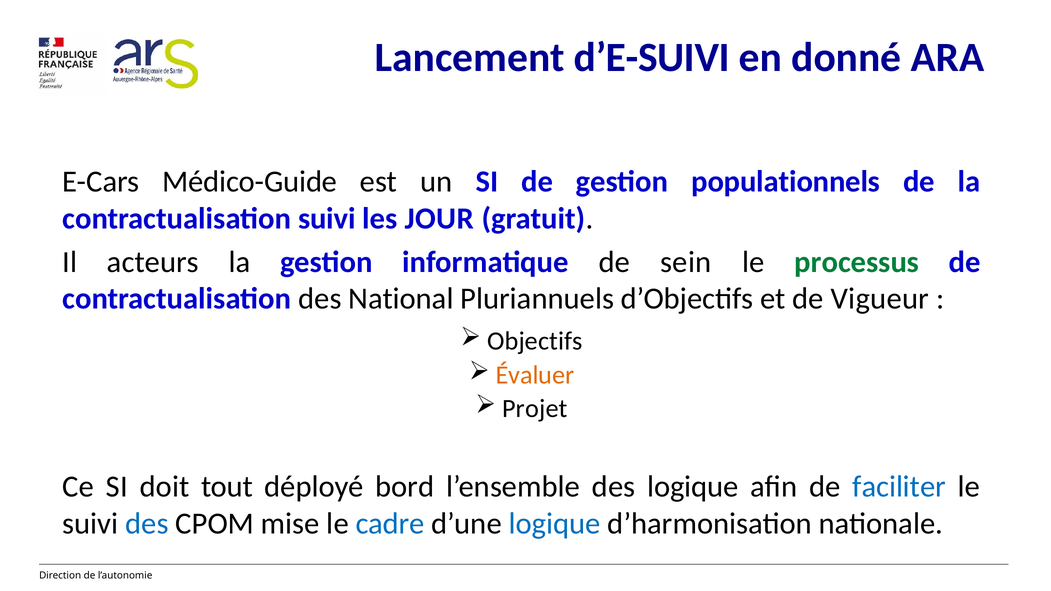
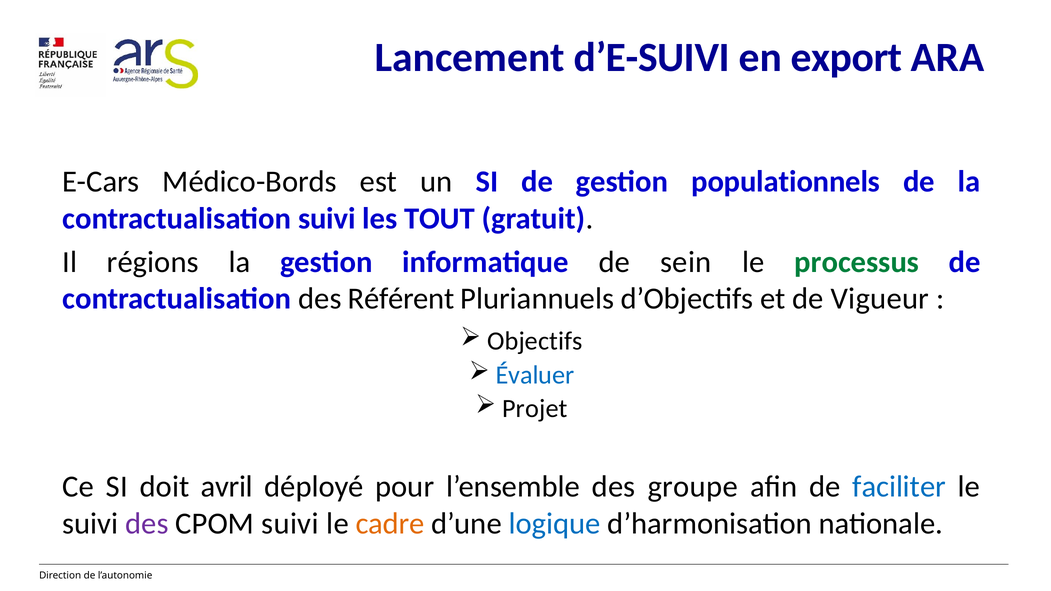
donné: donné -> export (846, 58)
Médico-Guide: Médico-Guide -> Médico-Bords (250, 182)
JOUR: JOUR -> TOUT (440, 219)
acteurs: acteurs -> régions (153, 262)
National: National -> Référent (401, 299)
Évaluer colour: orange -> blue (535, 375)
tout: tout -> avril (227, 487)
bord: bord -> pour (405, 487)
des logique: logique -> groupe (693, 487)
des colour: blue -> purple (147, 524)
CPOM mise: mise -> suivi (290, 524)
cadre colour: blue -> orange (390, 524)
